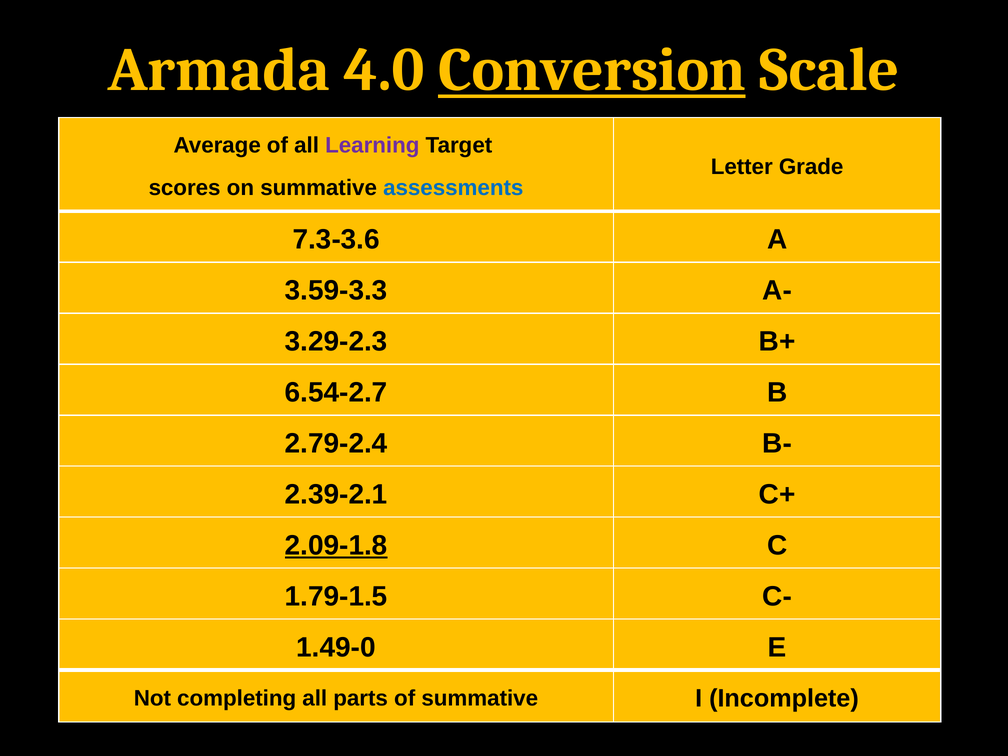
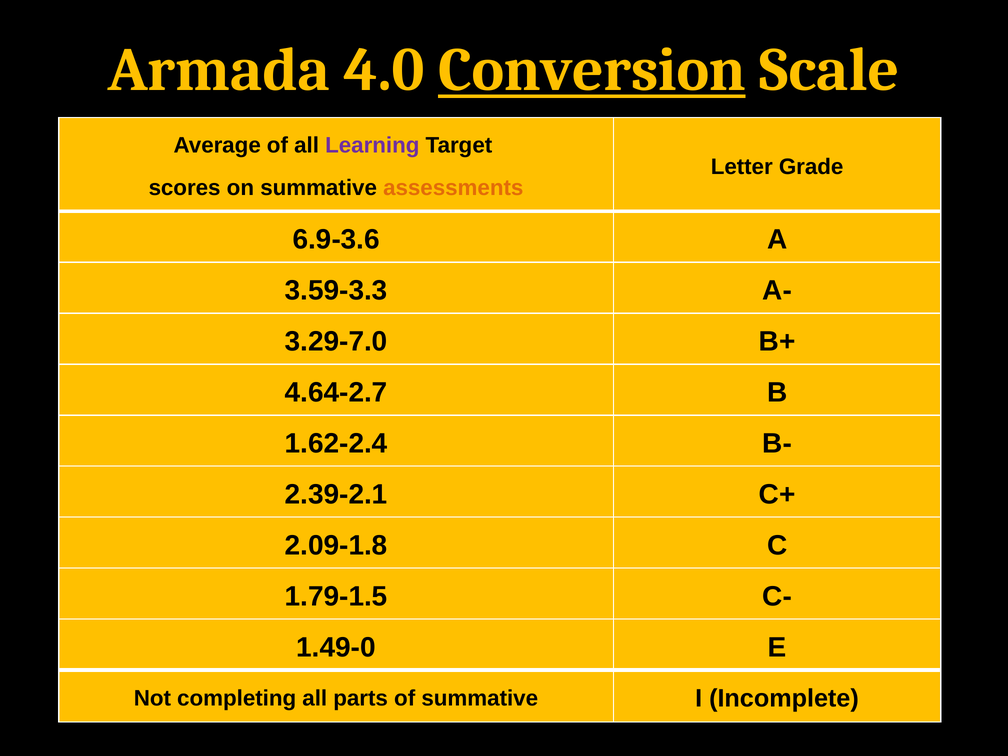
assessments colour: blue -> orange (453, 188)
7.3-3.6: 7.3-3.6 -> 6.9-3.6 (336, 240)
3.29-2.3: 3.29-2.3 -> 3.29-7.0 (336, 342)
6.54-2.7: 6.54-2.7 -> 4.64-2.7 (336, 393)
2.79-2.4: 2.79-2.4 -> 1.62-2.4 (336, 443)
2.09-1.8 underline: present -> none (336, 545)
